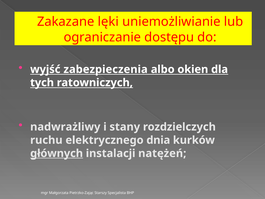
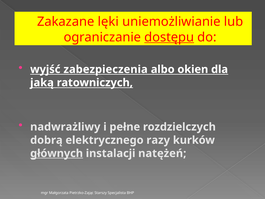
dostępu underline: none -> present (169, 37)
tych: tych -> jaką (42, 83)
stany: stany -> pełne (125, 127)
ruchu: ruchu -> dobrą (46, 140)
dnia: dnia -> razy (158, 140)
